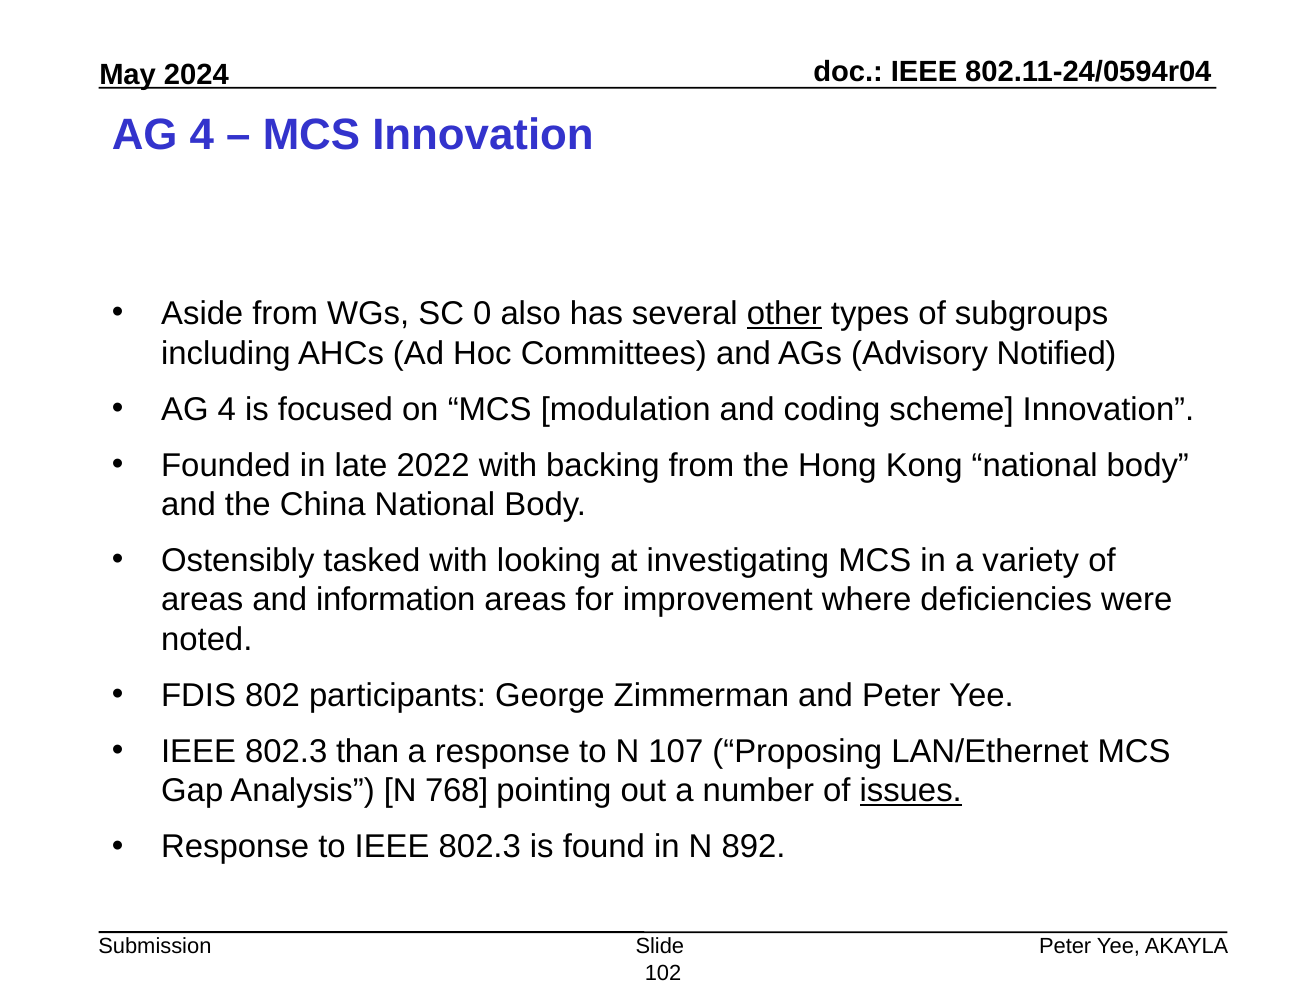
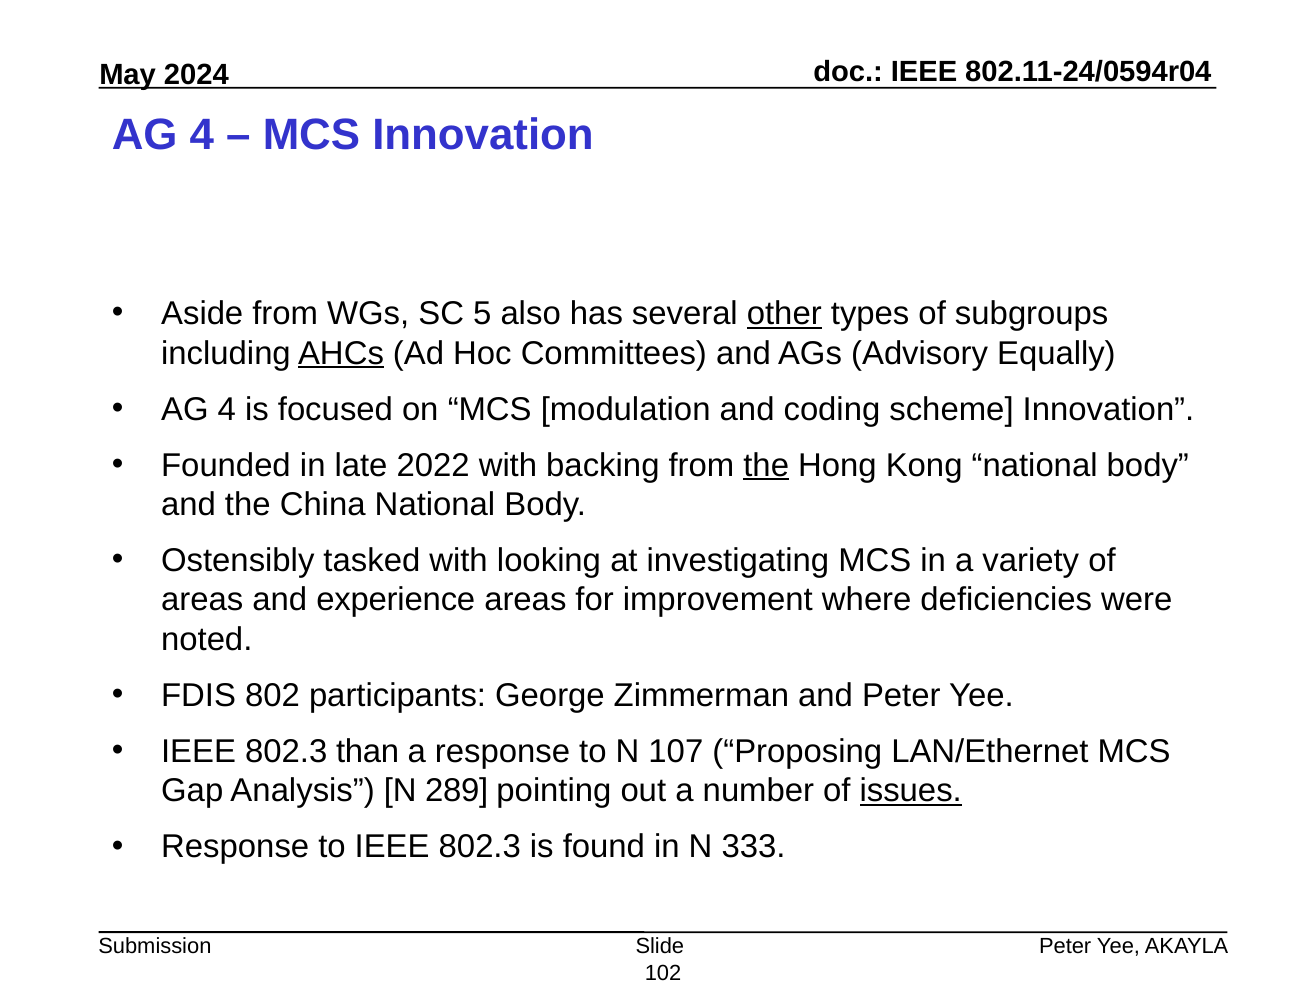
0: 0 -> 5 (482, 314)
AHCs underline: none -> present (341, 353)
Notified: Notified -> Equally (1056, 353)
the underline: none -> present (766, 465)
information: information -> experience (396, 600)
768: 768 -> 289 (457, 790)
892: 892 -> 333 (754, 846)
